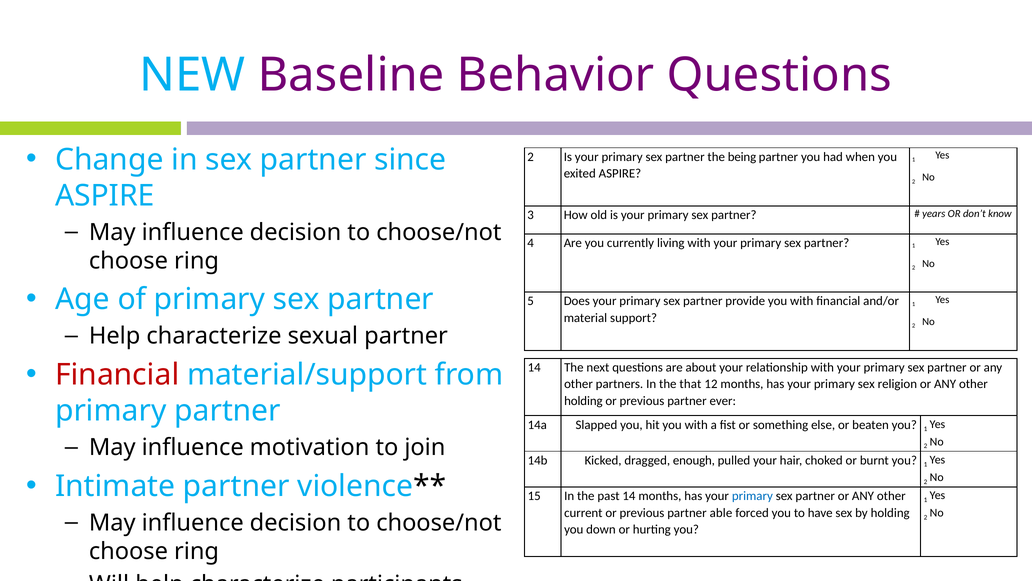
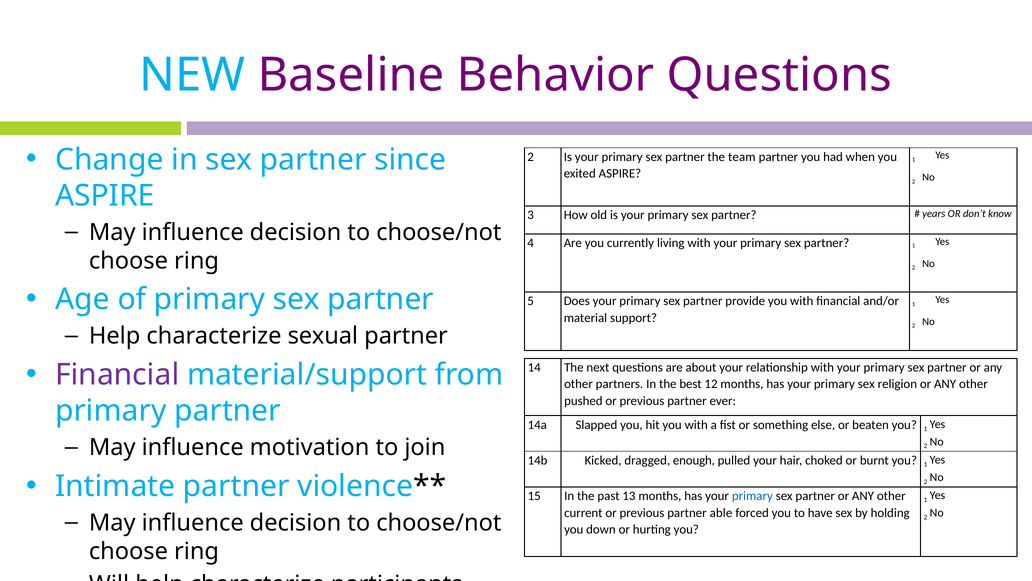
being: being -> team (742, 157)
Financial colour: red -> purple (117, 375)
that: that -> best (691, 384)
holding: holding -> pushed (583, 401)
past 14: 14 -> 13 (629, 496)
